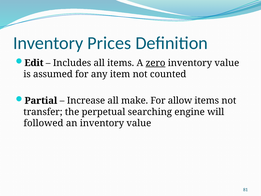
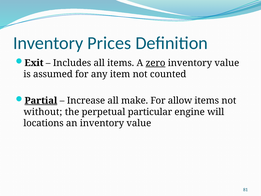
Edit: Edit -> Exit (34, 63)
Partial underline: none -> present (41, 101)
transfer: transfer -> without (43, 112)
searching: searching -> particular (150, 112)
followed: followed -> locations (44, 123)
